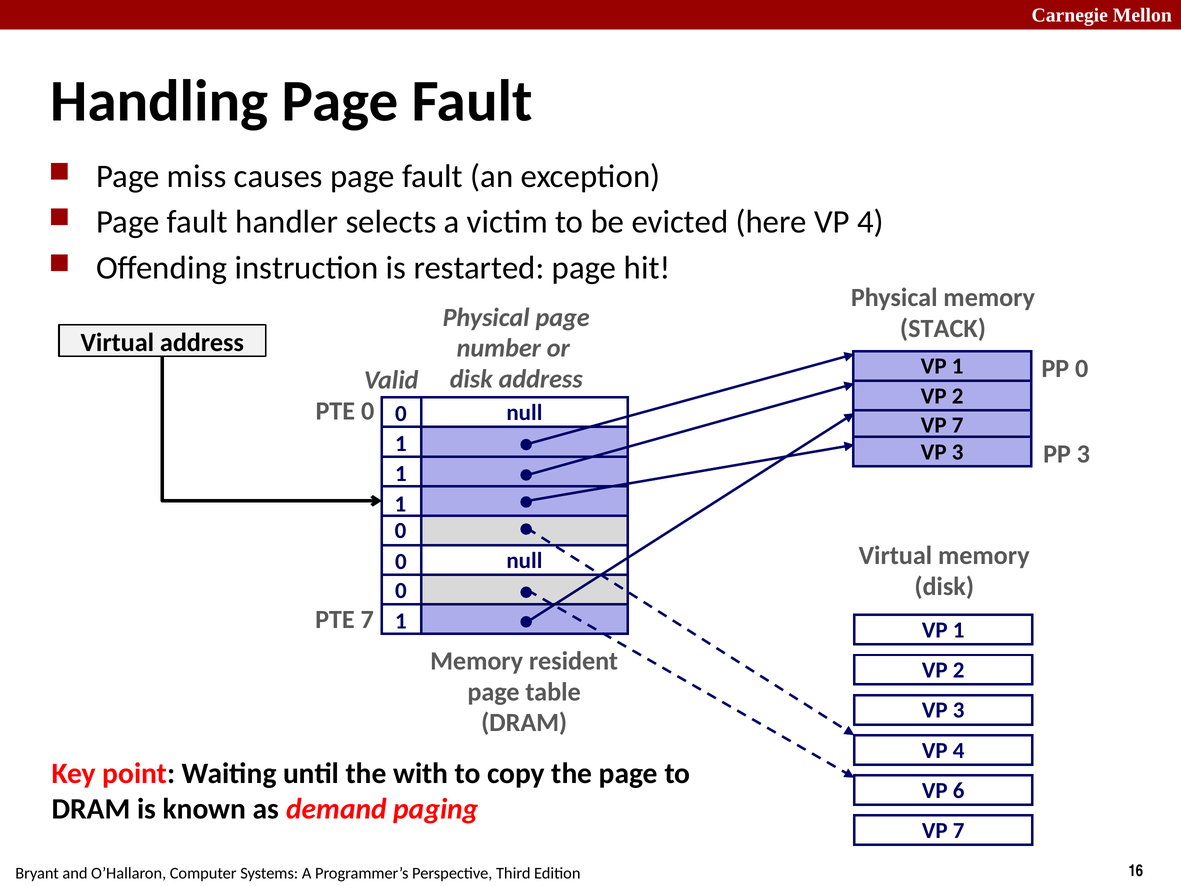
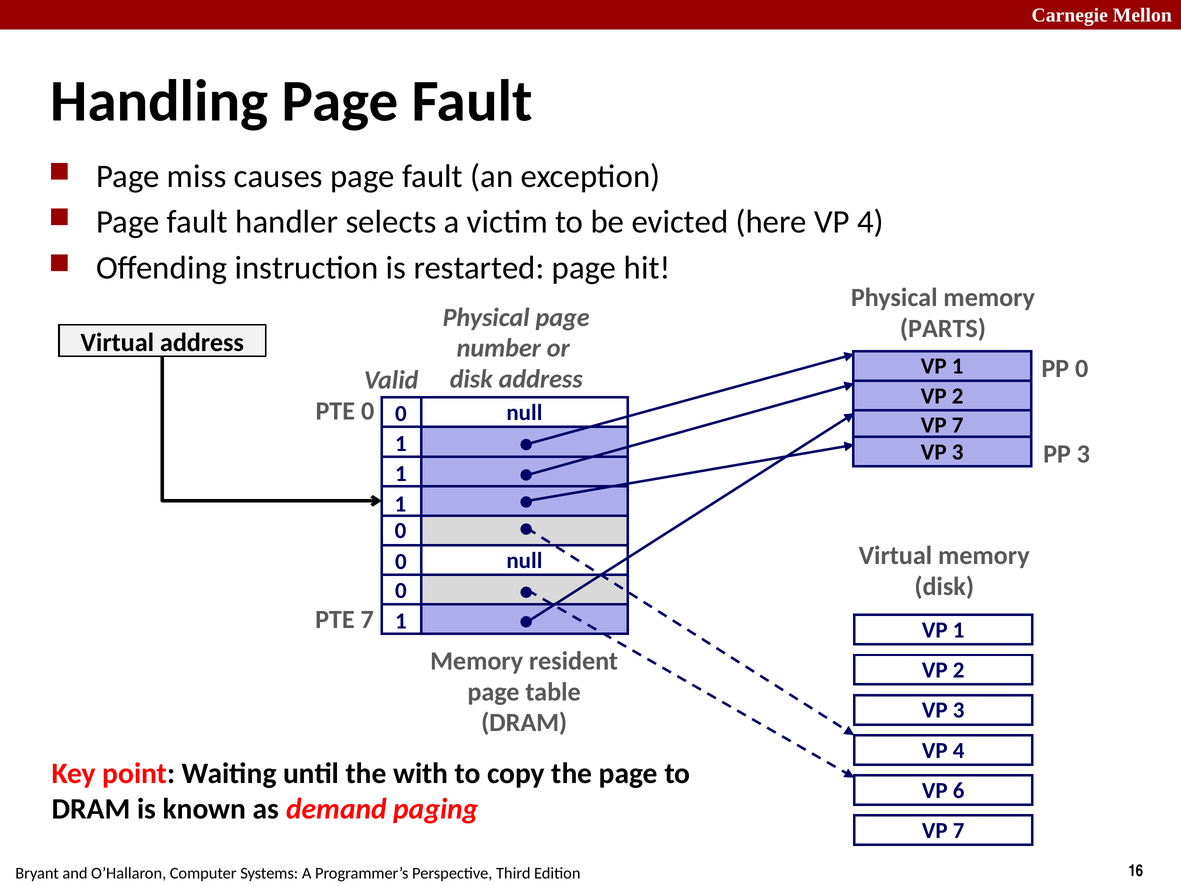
STACK: STACK -> PARTS (943, 328)
